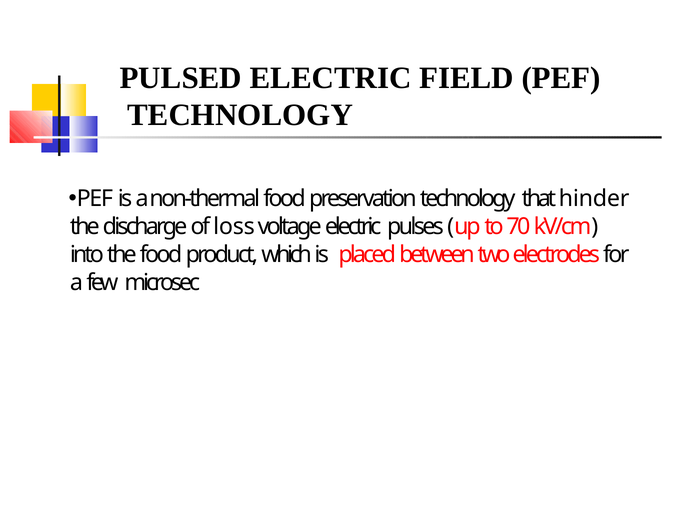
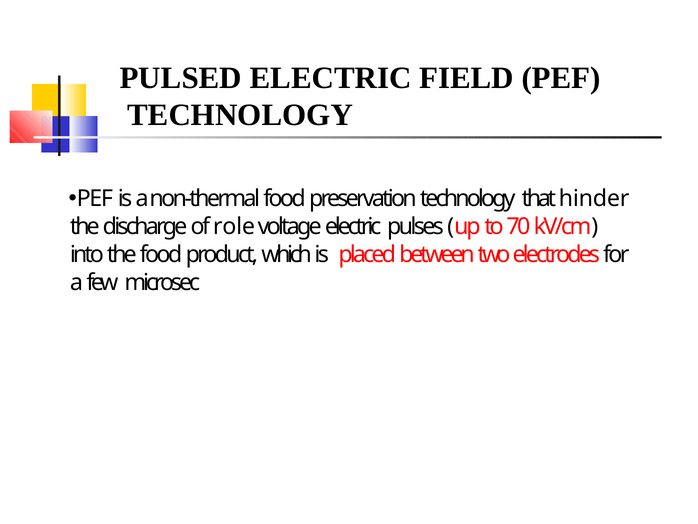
loss: loss -> role (234, 226)
